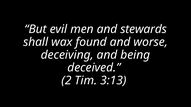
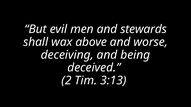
found: found -> above (91, 42)
